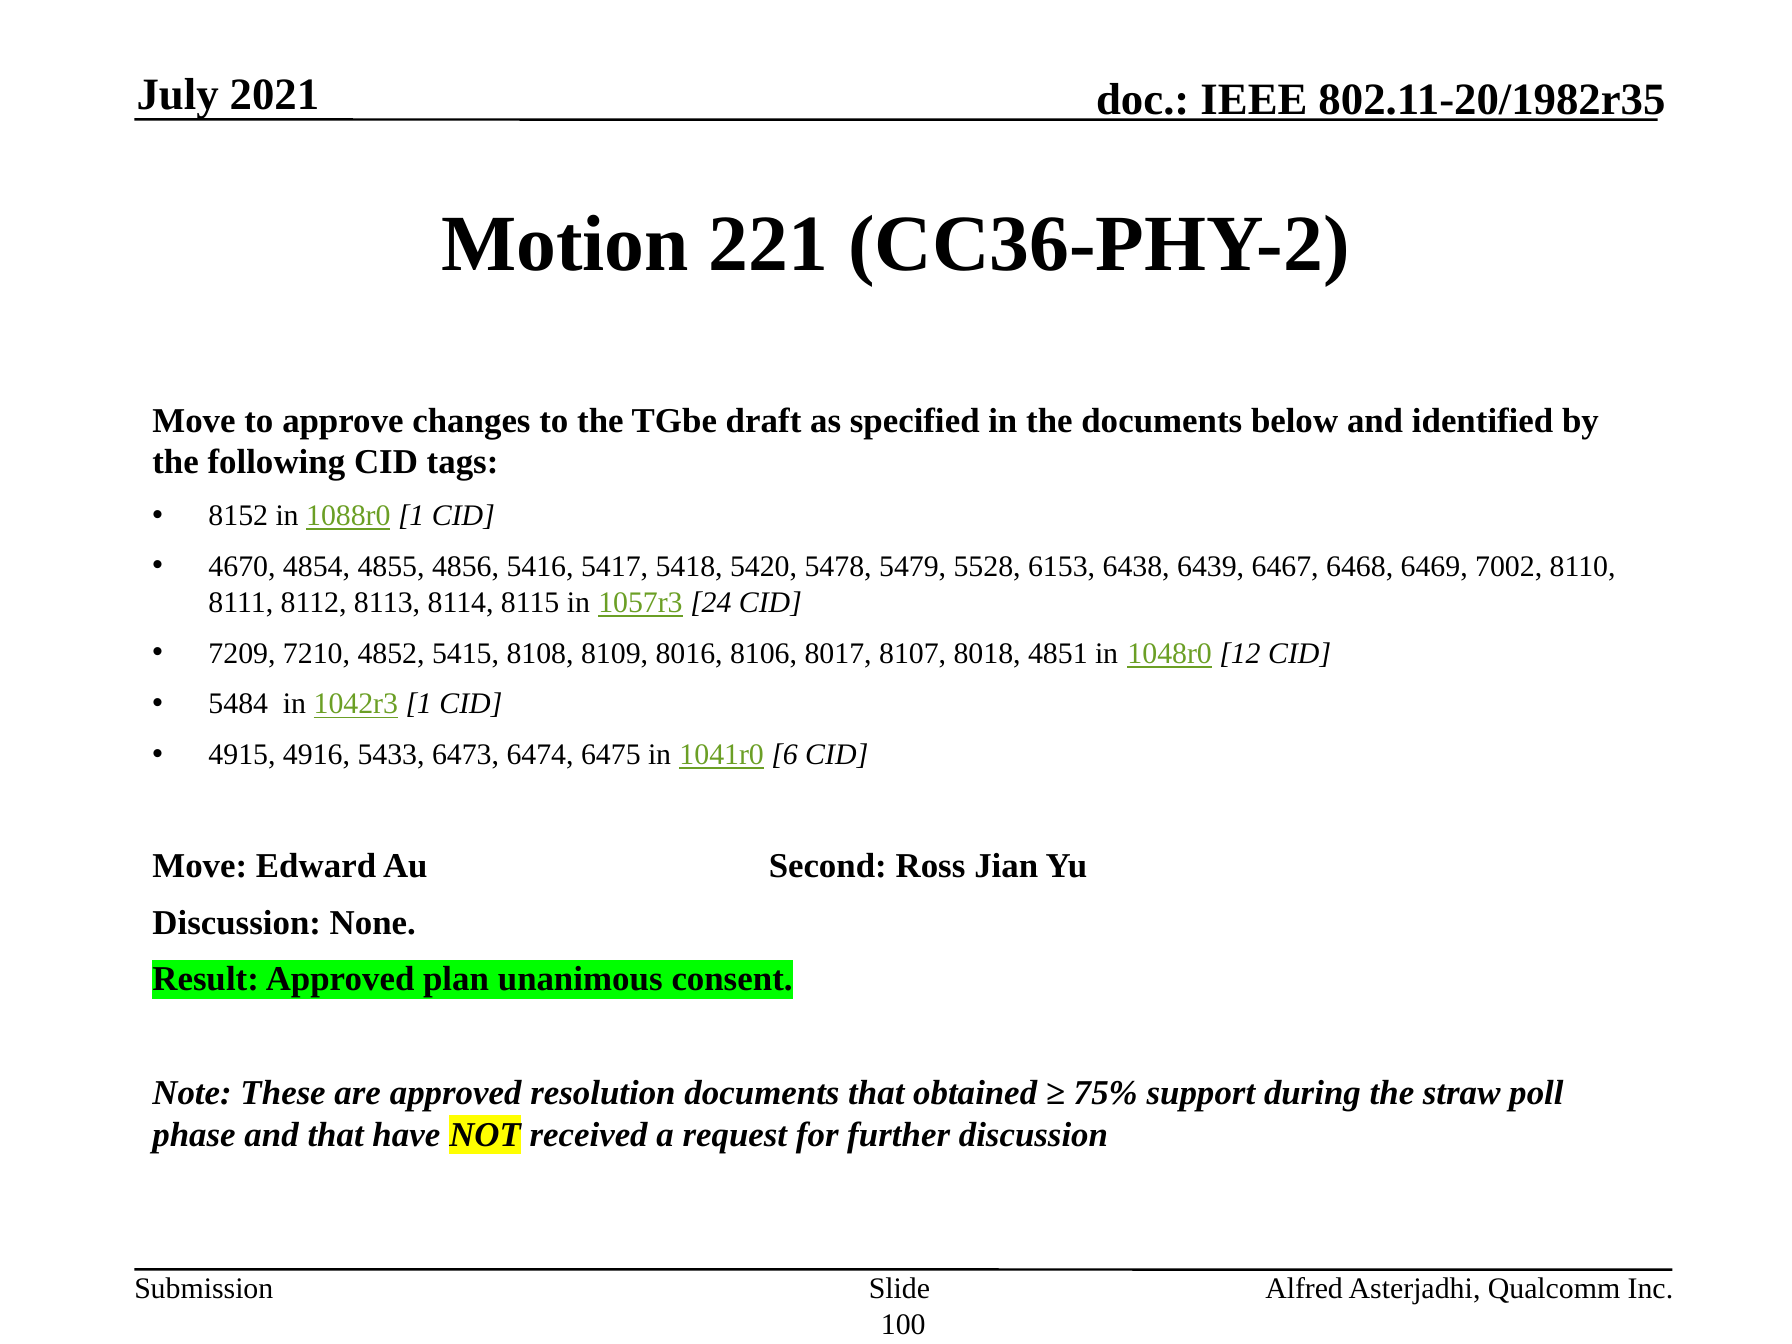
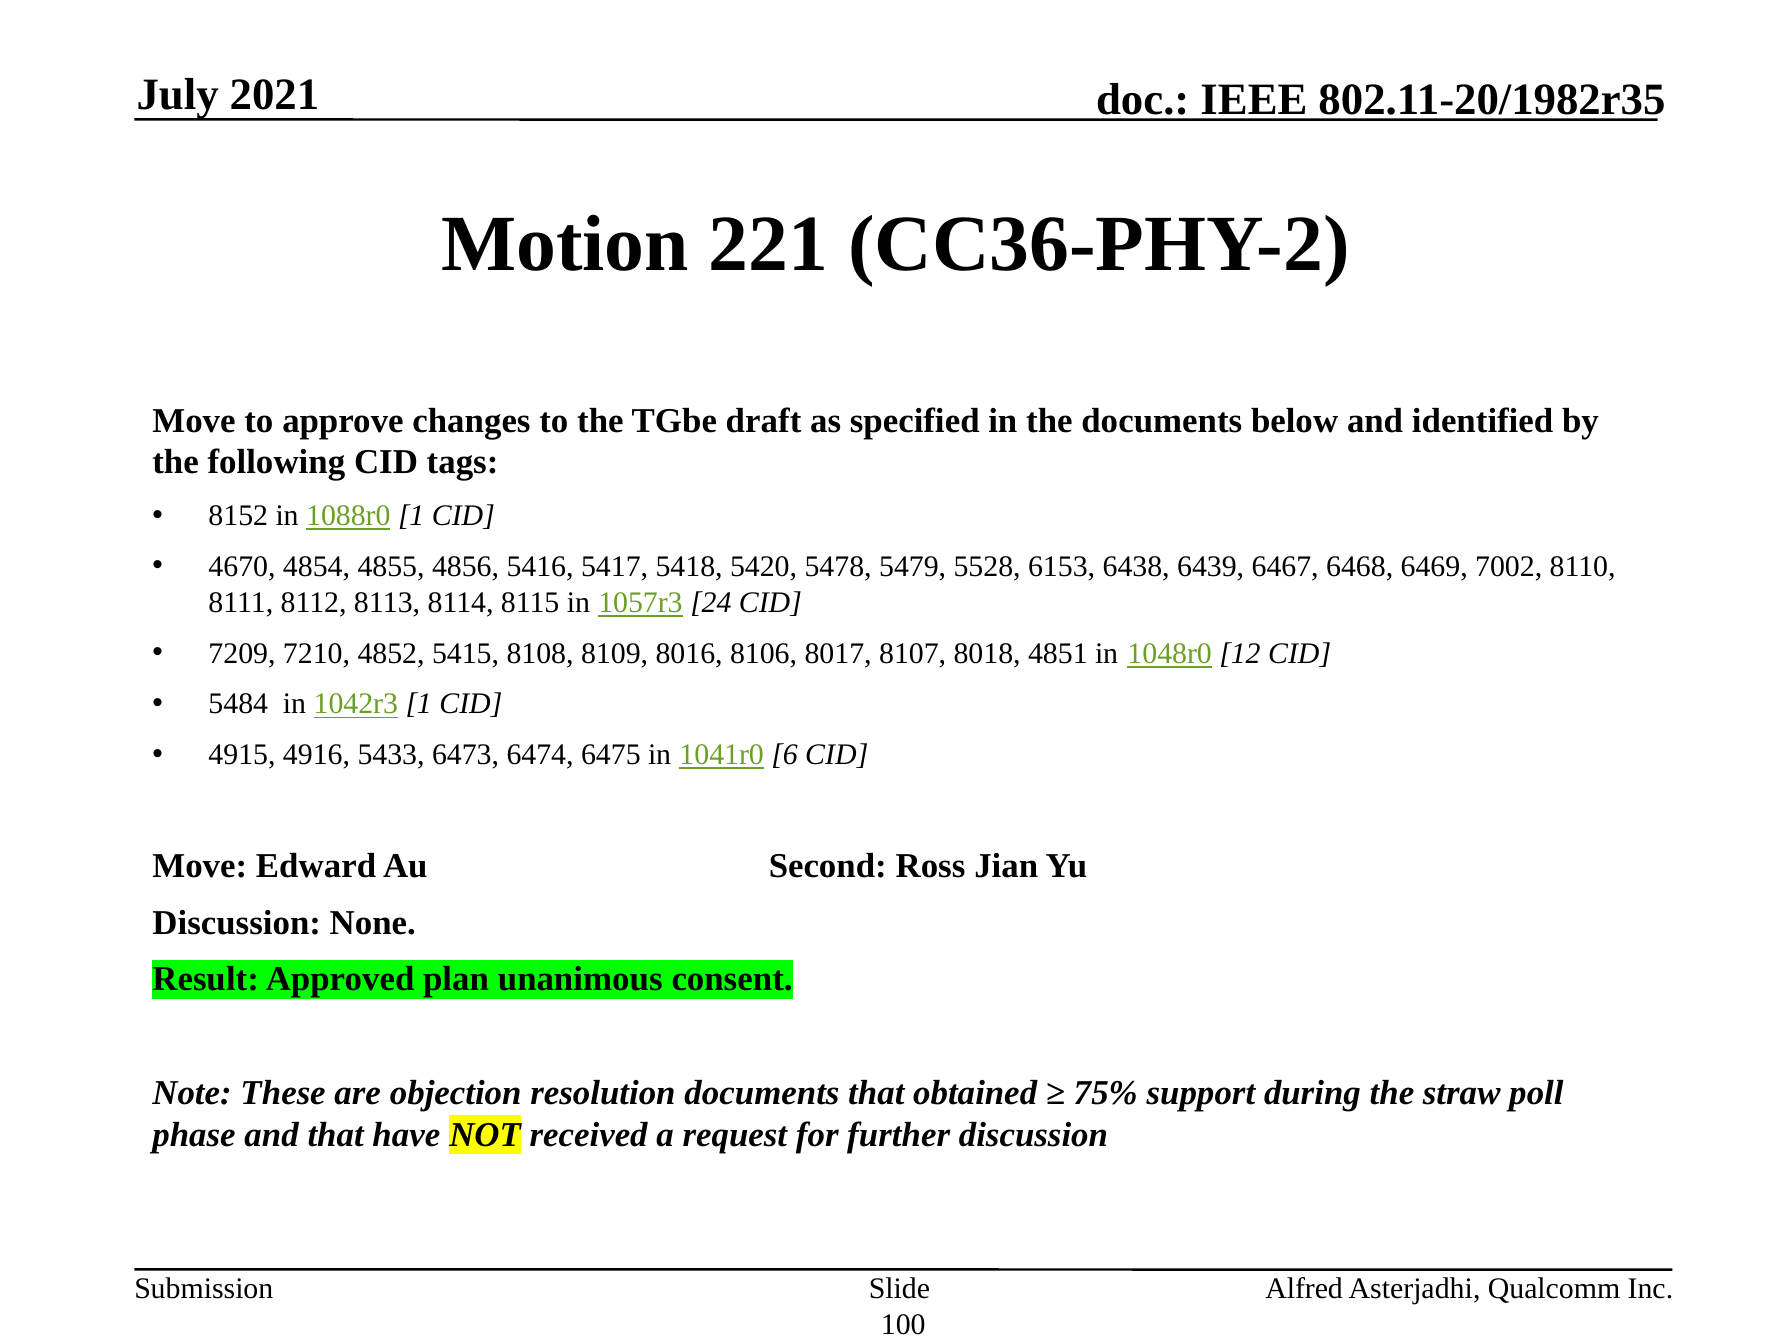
are approved: approved -> objection (456, 1093)
